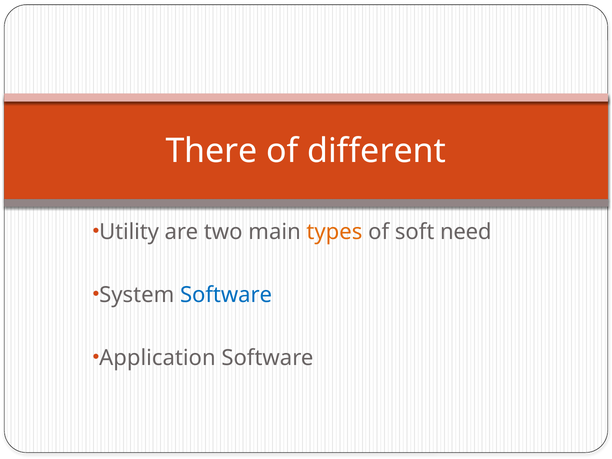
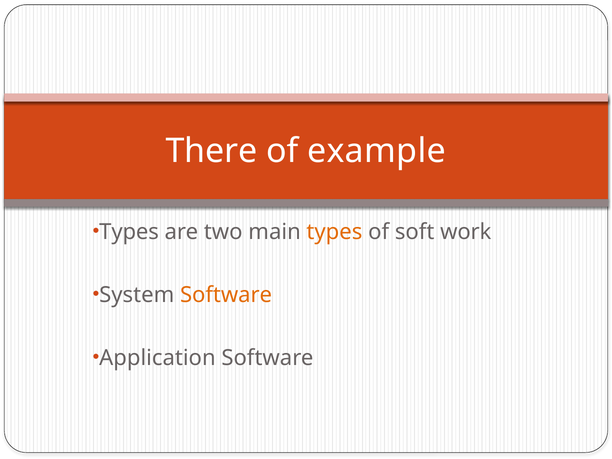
different: different -> example (377, 151)
Utility: Utility -> Types (129, 232)
need: need -> work (466, 232)
Software colour: blue -> orange (226, 295)
